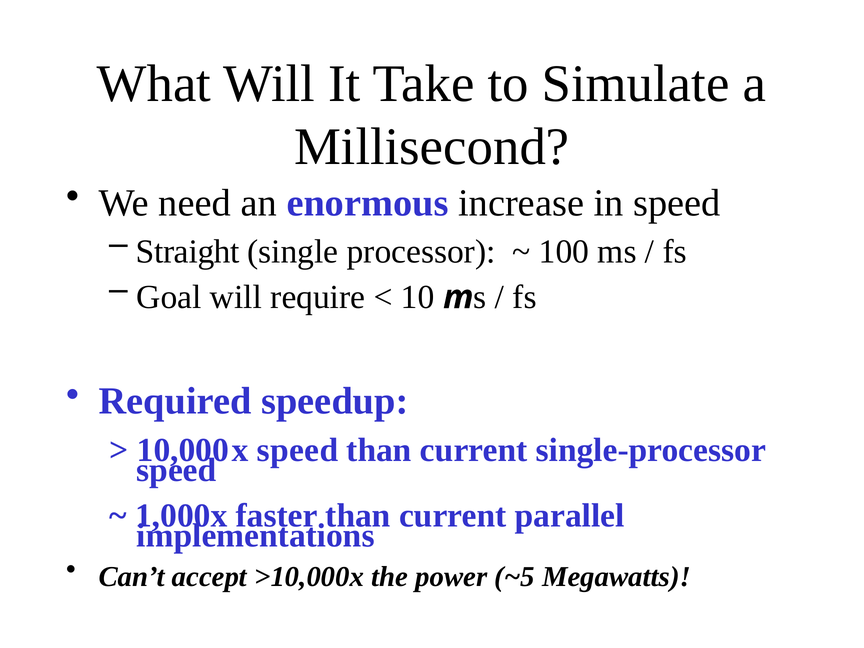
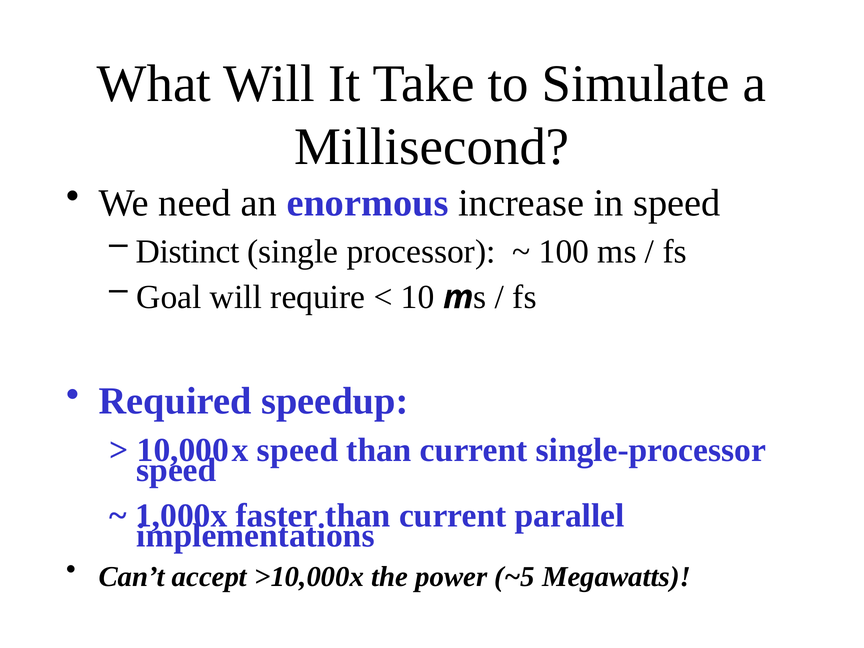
Straight: Straight -> Distinct (188, 252)
